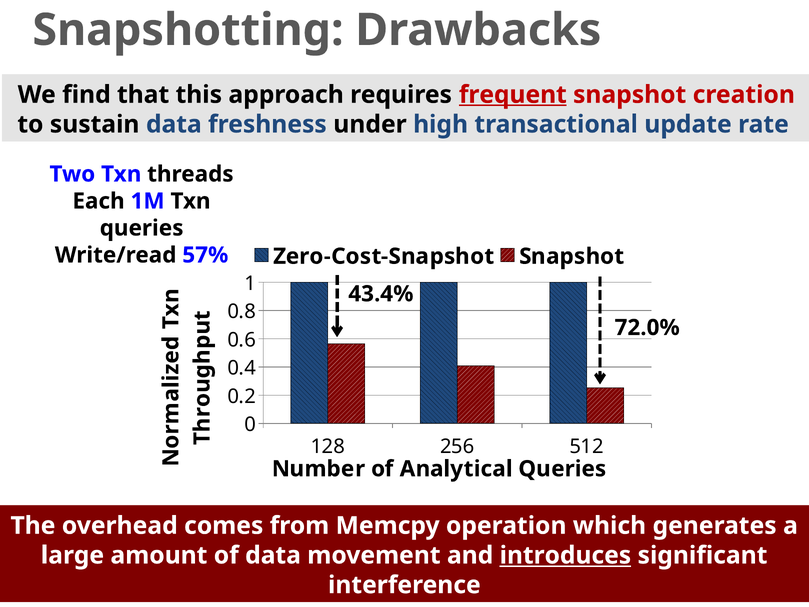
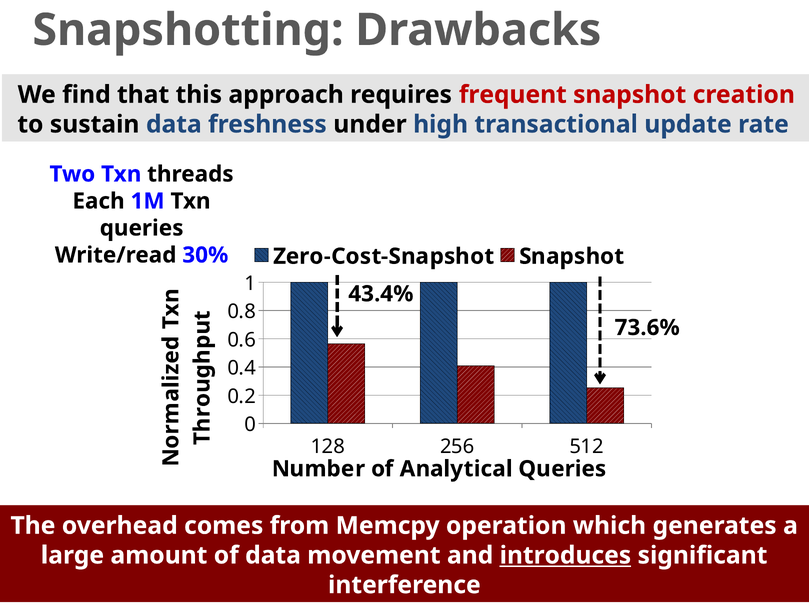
frequent underline: present -> none (513, 95)
57%: 57% -> 30% (205, 255)
72.0%: 72.0% -> 73.6% (647, 327)
